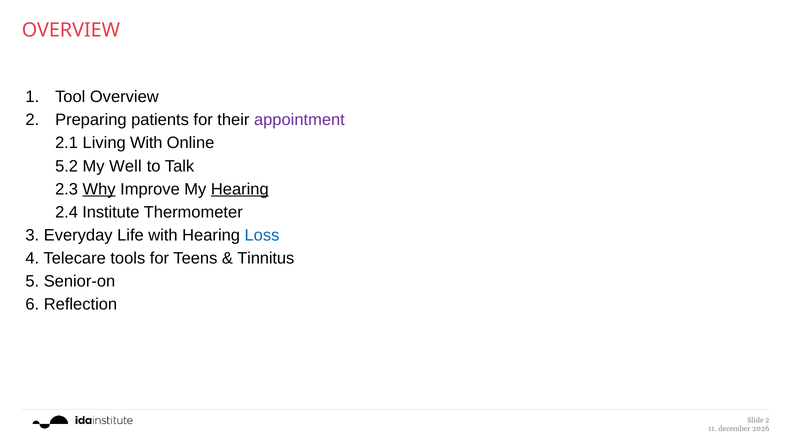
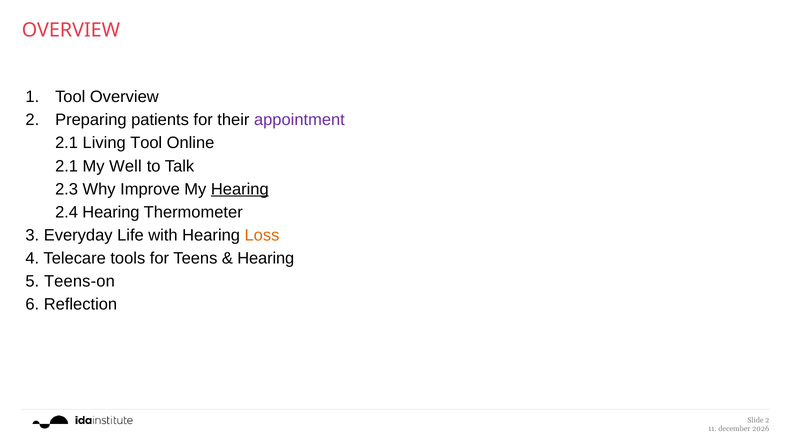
Living With: With -> Tool (146, 143)
5.2: 5.2 -> 2.1 (67, 166)
Why underline: present -> none (99, 189)
2.4 Institute: Institute -> Hearing (111, 212)
Loss colour: blue -> orange (262, 235)
Tinnitus: Tinnitus -> Hearing (266, 258)
Senior-on: Senior-on -> Teens-on (79, 281)
